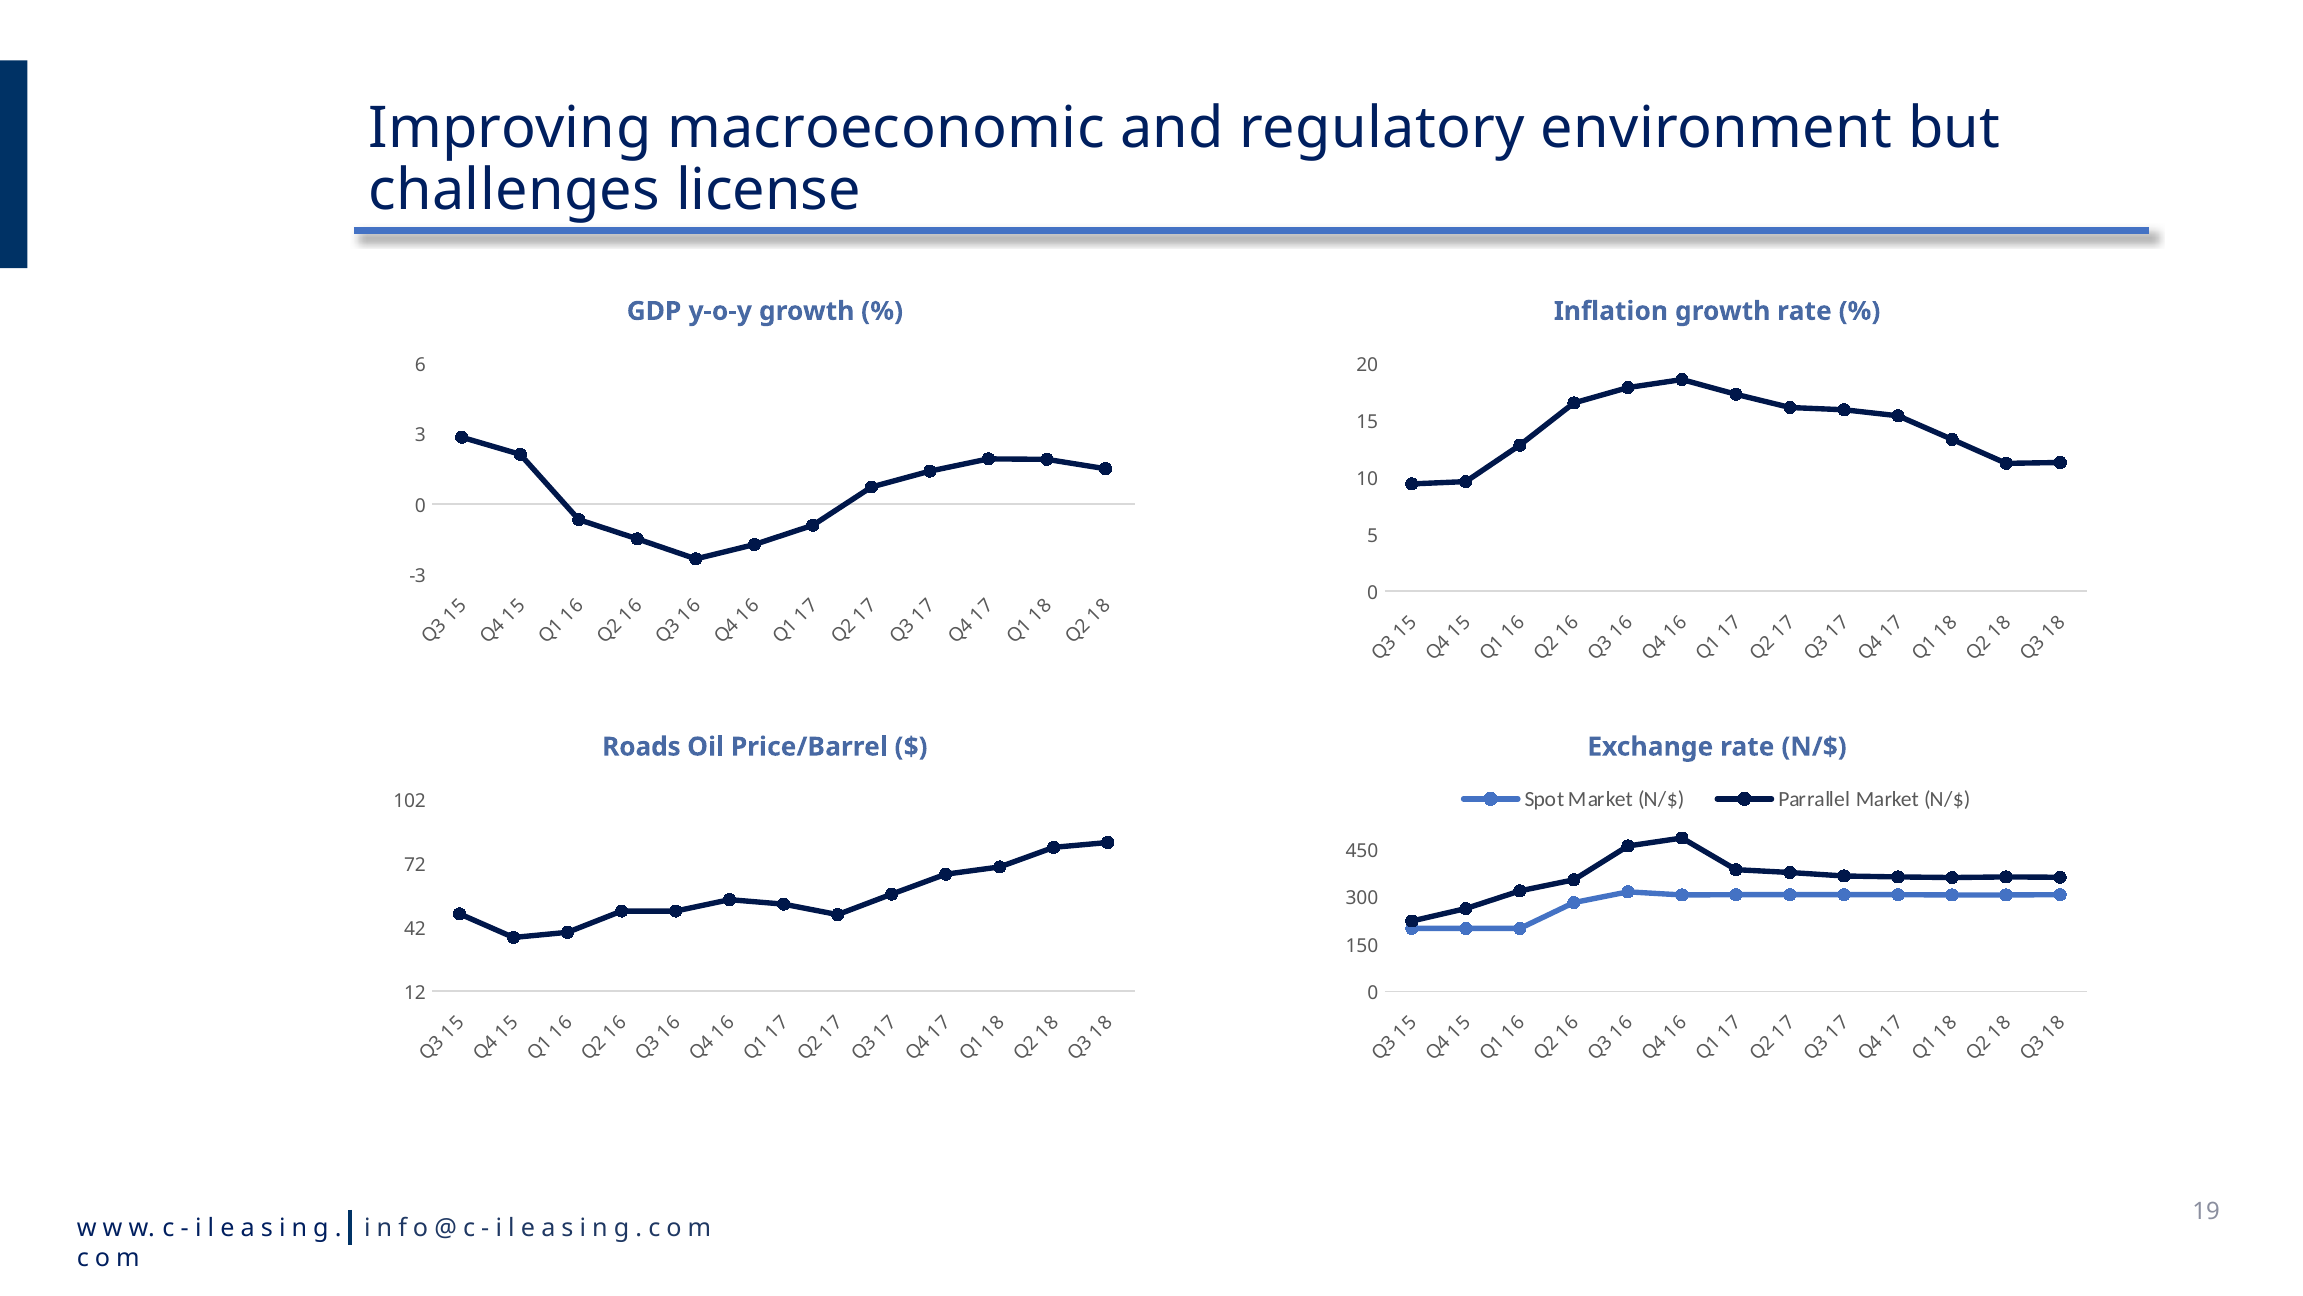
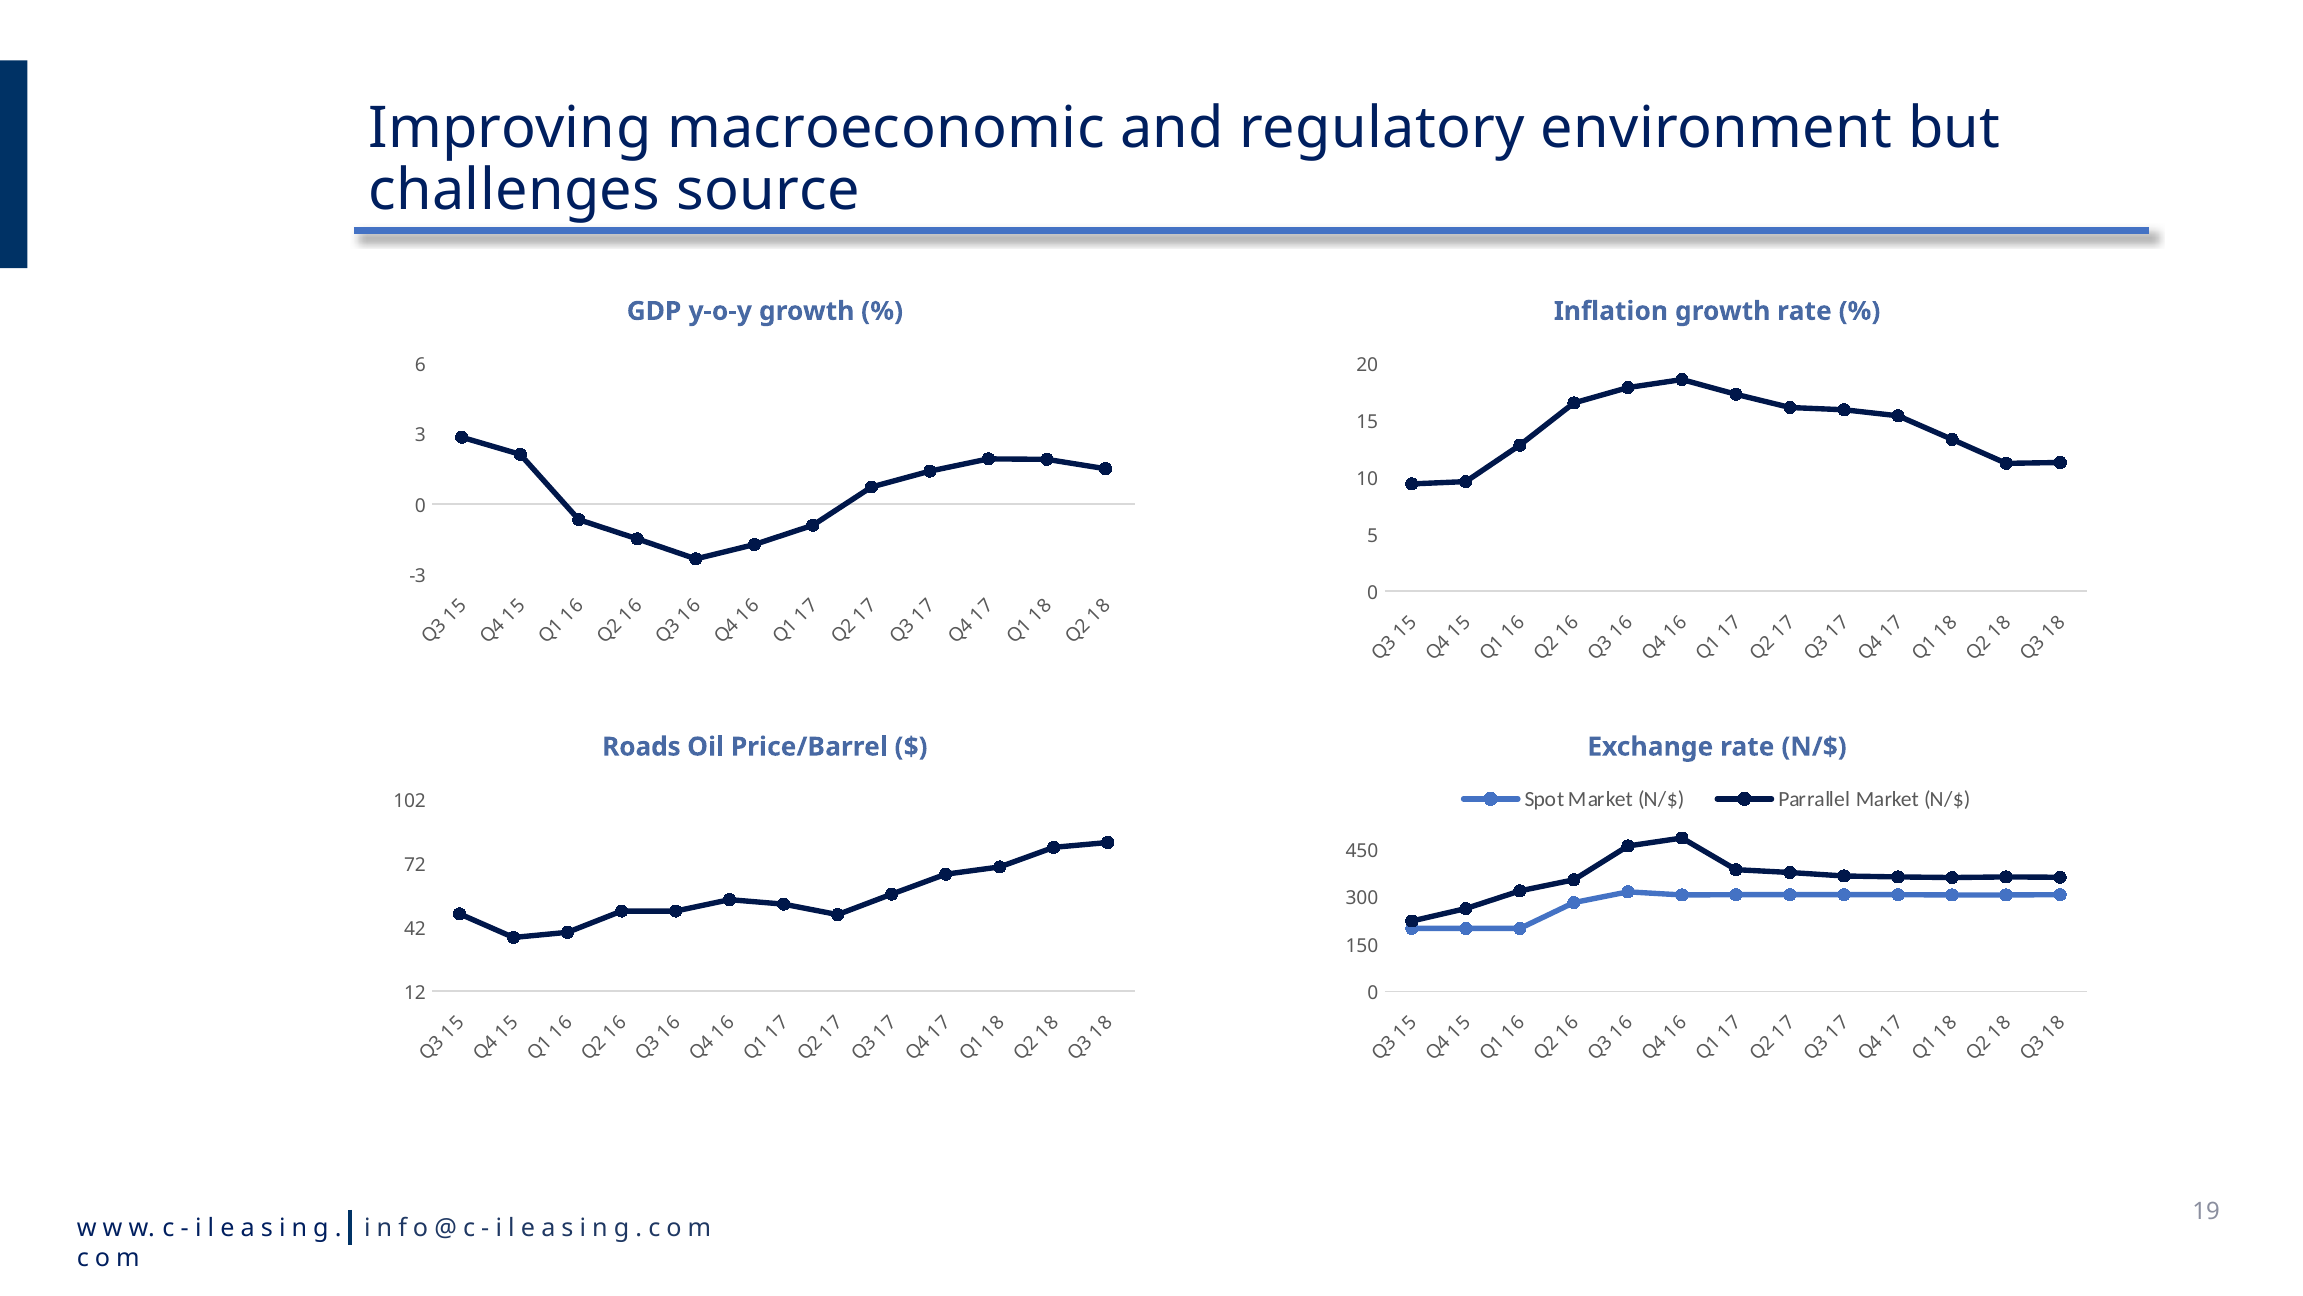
license: license -> source (768, 190)
